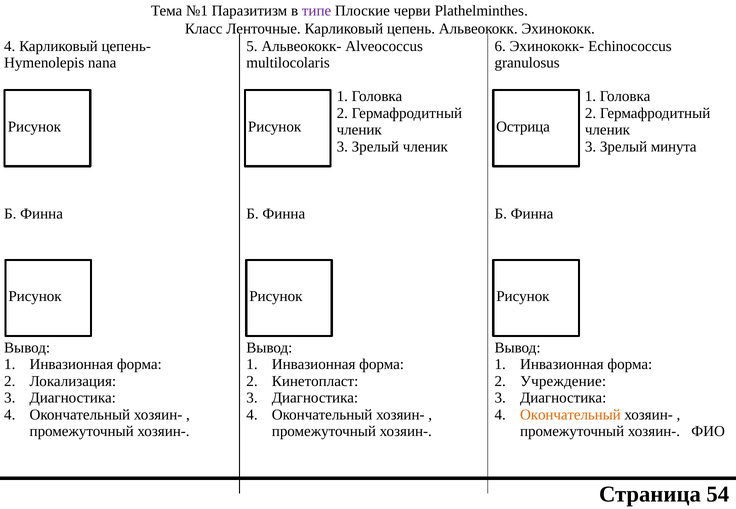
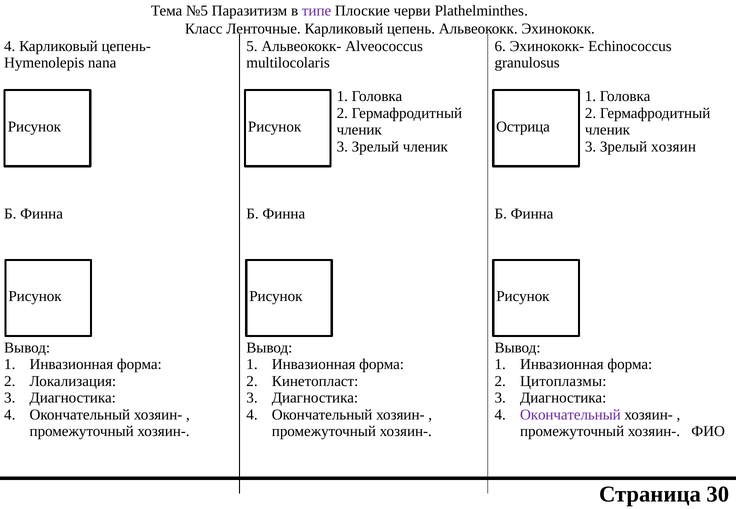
№1: №1 -> №5 (197, 11)
минута: минута -> хозяин (674, 147)
Учреждение: Учреждение -> Цитоплазмы (563, 382)
Окончательный colour: orange -> purple (570, 415)
54: 54 -> 30 (718, 495)
